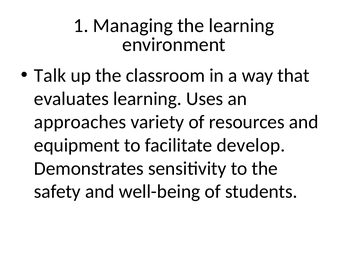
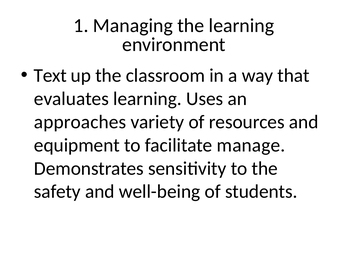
Talk: Talk -> Text (50, 76)
develop: develop -> manage (251, 145)
